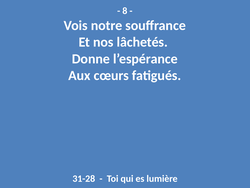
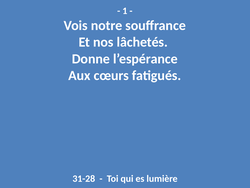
8: 8 -> 1 (125, 11)
